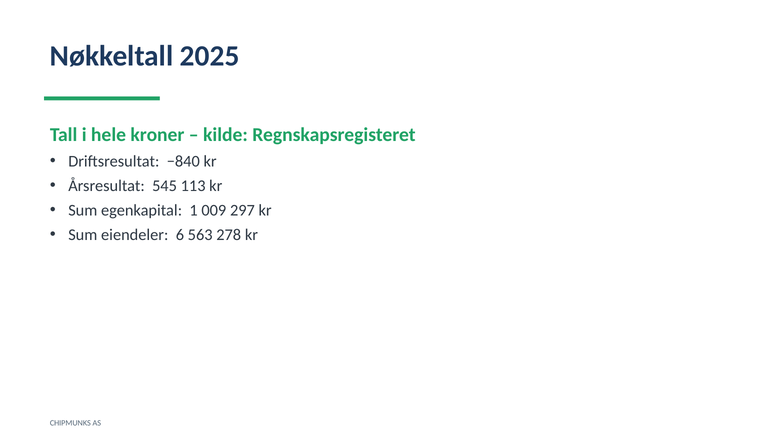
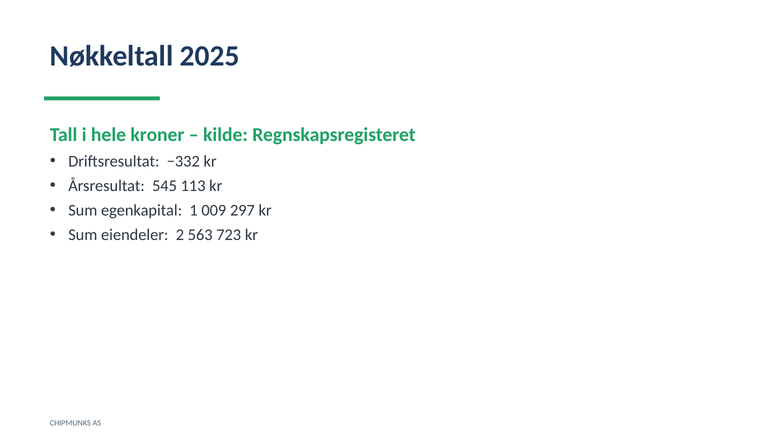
−840: −840 -> −332 (183, 161)
6: 6 -> 2 (180, 235)
278: 278 -> 723 (229, 235)
